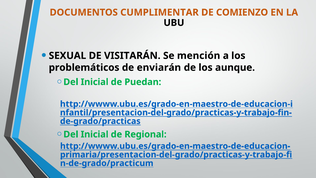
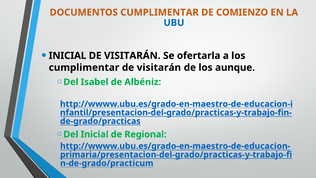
UBU colour: black -> blue (174, 23)
SEXUAL: SEXUAL -> INICIAL (68, 56)
mención: mención -> ofertarla (199, 56)
problemáticos: problemáticos -> cumplimentar (84, 67)
enviarán: enviarán -> visitarán (159, 67)
Inicial: Inicial -> Isabel (95, 82)
Puedan: Puedan -> Albéniz (143, 82)
